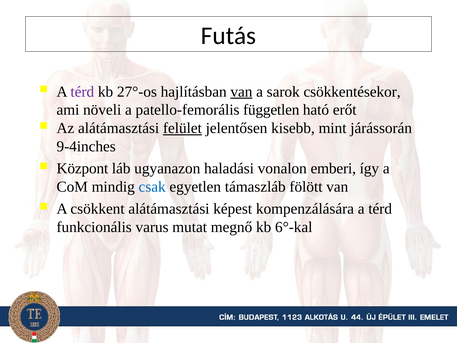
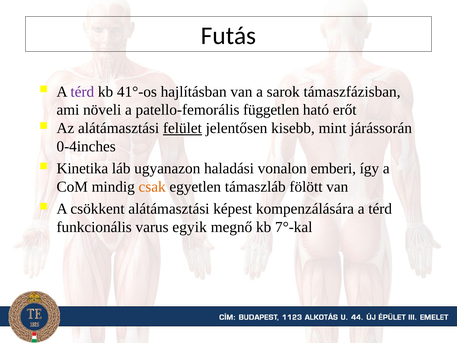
27°-os: 27°-os -> 41°-os (137, 92)
van underline: present -> none (241, 92)
csökkentésekor: csökkentésekor -> támaszfázisban (352, 92)
9-4inches: 9-4inches -> 0-4inches (86, 146)
Központ: Központ -> Kinetika (82, 168)
csak colour: blue -> orange (152, 187)
mutat: mutat -> egyik (190, 227)
6°-kal: 6°-kal -> 7°-kal (294, 227)
